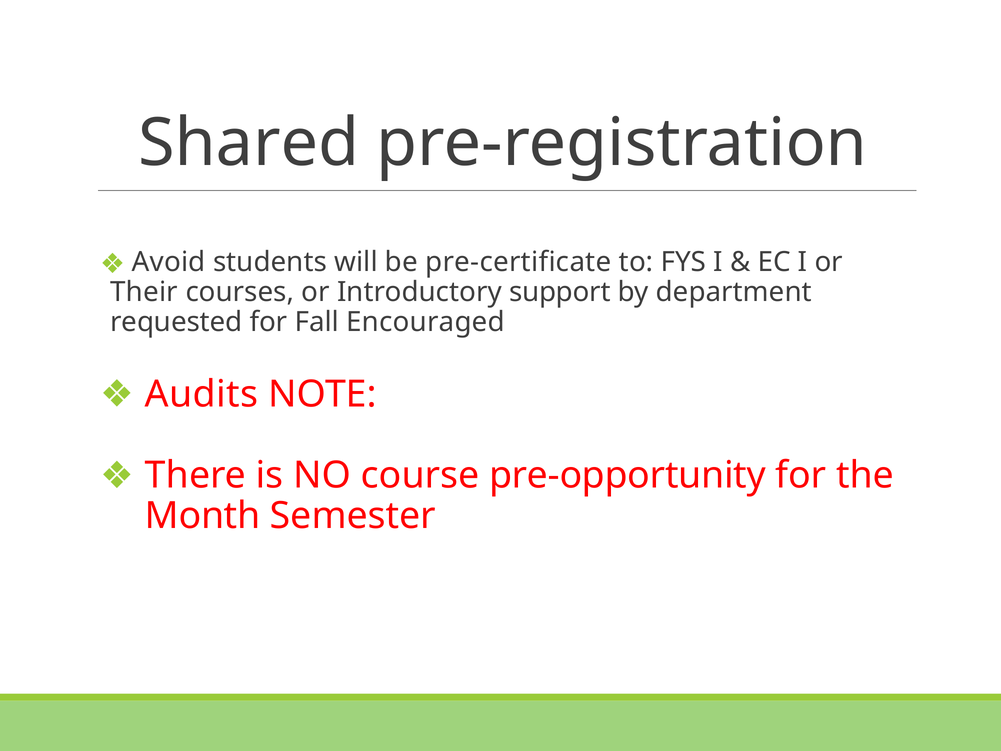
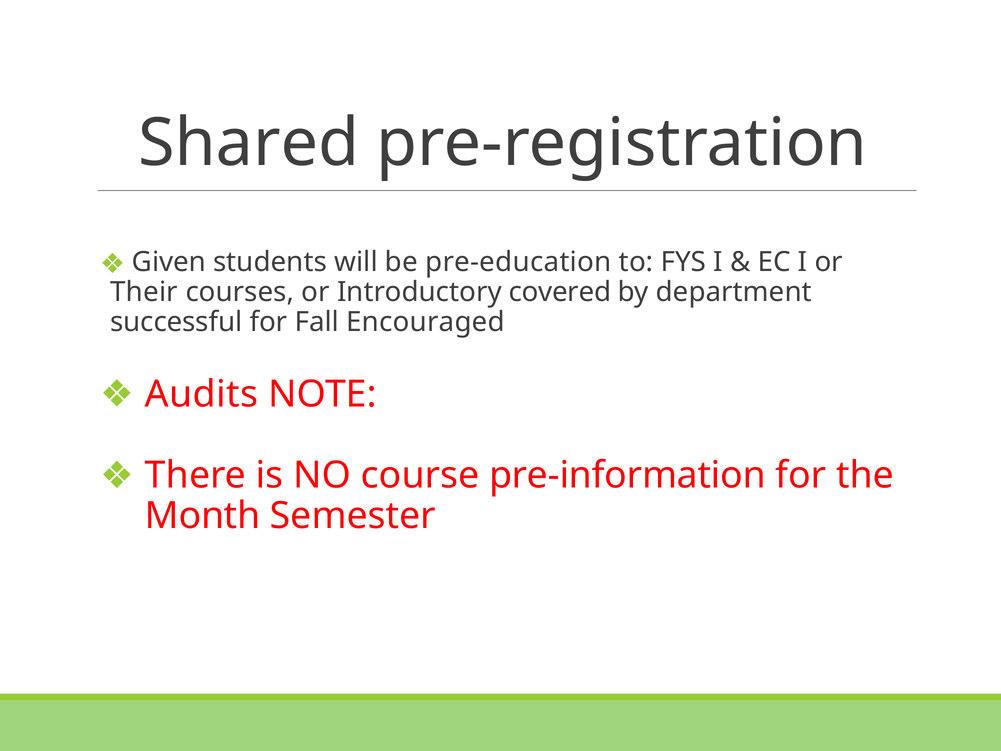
Avoid: Avoid -> Given (169, 262)
pre-certificate: pre-certificate -> pre-education (518, 262)
support: support -> covered (560, 292)
requested: requested -> successful (176, 322)
pre-opportunity: pre-opportunity -> pre-information (627, 475)
